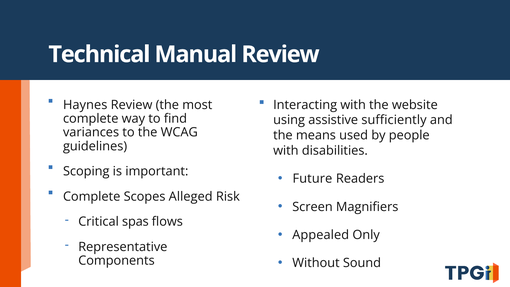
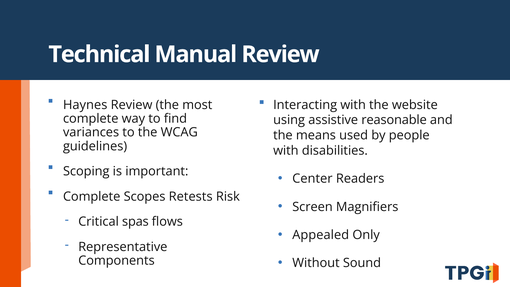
sufficiently: sufficiently -> reasonable (394, 120)
Future: Future -> Center (312, 179)
Alleged: Alleged -> Retests (191, 196)
